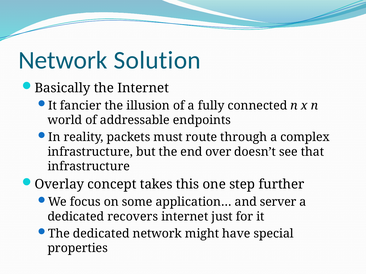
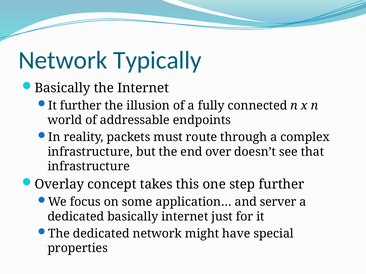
Solution: Solution -> Typically (157, 60)
It fancier: fancier -> further (81, 106)
dedicated recovers: recovers -> basically (133, 217)
